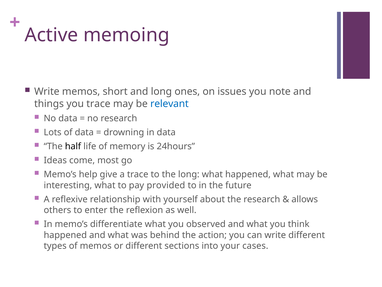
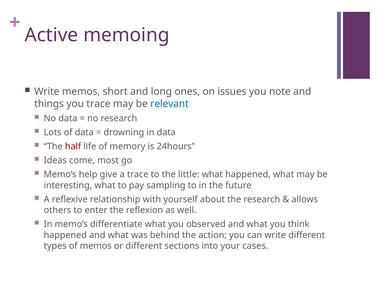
half colour: black -> red (73, 146)
the long: long -> little (189, 174)
provided: provided -> sampling (166, 185)
